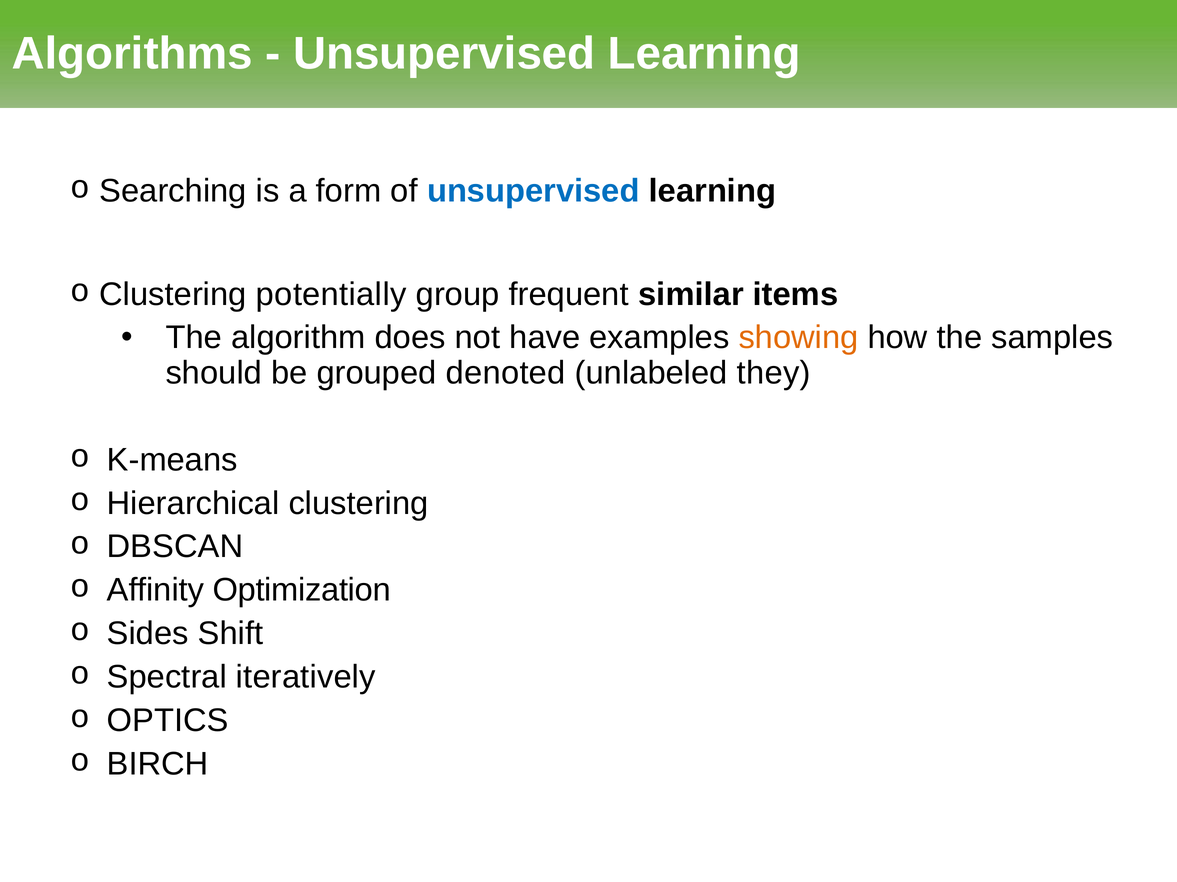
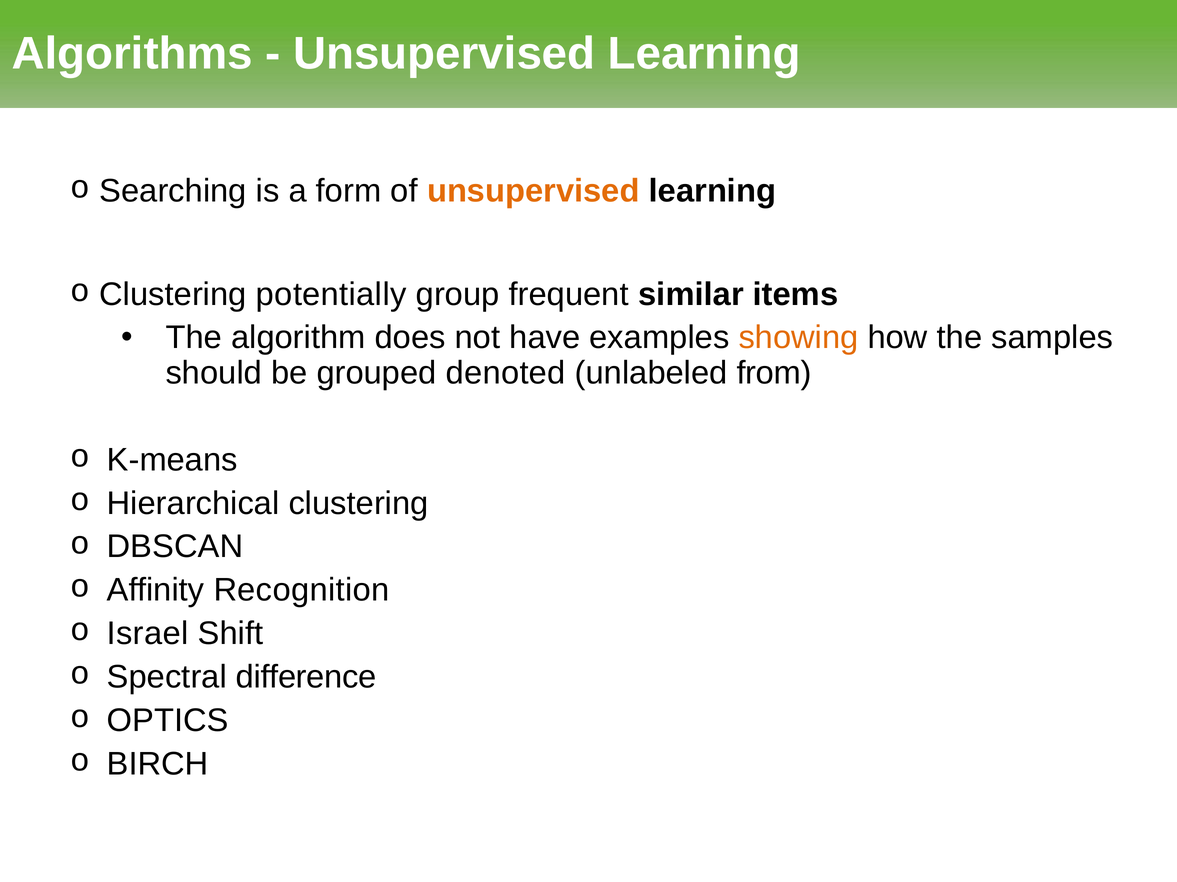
unsupervised colour: blue -> orange (533, 191)
they: they -> from (774, 373)
Optimization: Optimization -> Recognition (302, 591)
Sides: Sides -> Israel (148, 634)
iteratively: iteratively -> difference (306, 678)
